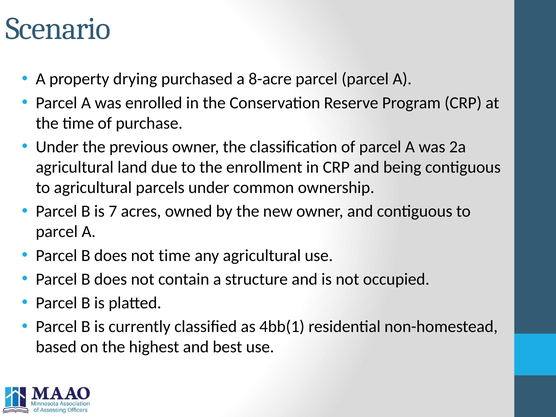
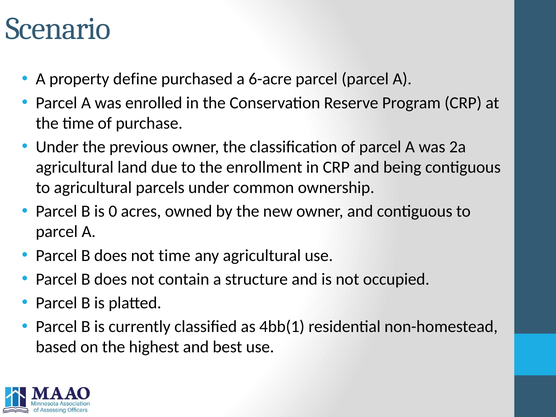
drying: drying -> define (135, 79)
8-acre: 8-acre -> 6-acre (270, 79)
7: 7 -> 0 (113, 211)
